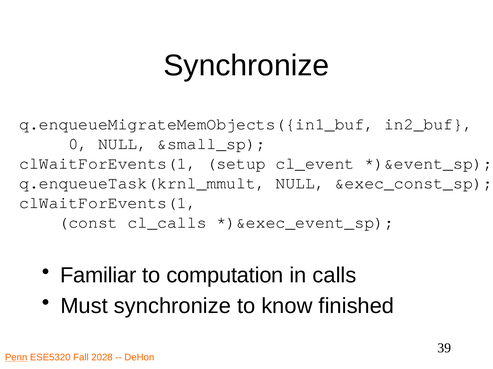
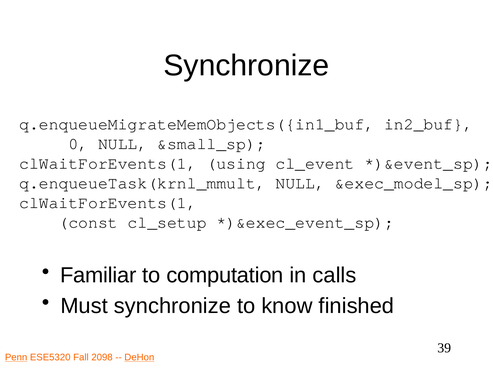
setup: setup -> using (236, 164)
&exec_const_sp: &exec_const_sp -> &exec_model_sp (414, 184)
cl_calls: cl_calls -> cl_setup (167, 223)
2028: 2028 -> 2098 (102, 358)
DeHon underline: none -> present (139, 358)
